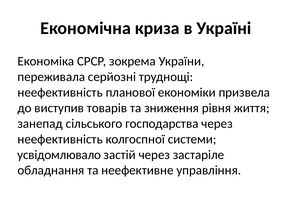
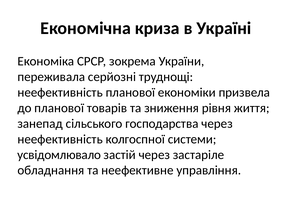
до виступив: виступив -> планової (59, 108)
